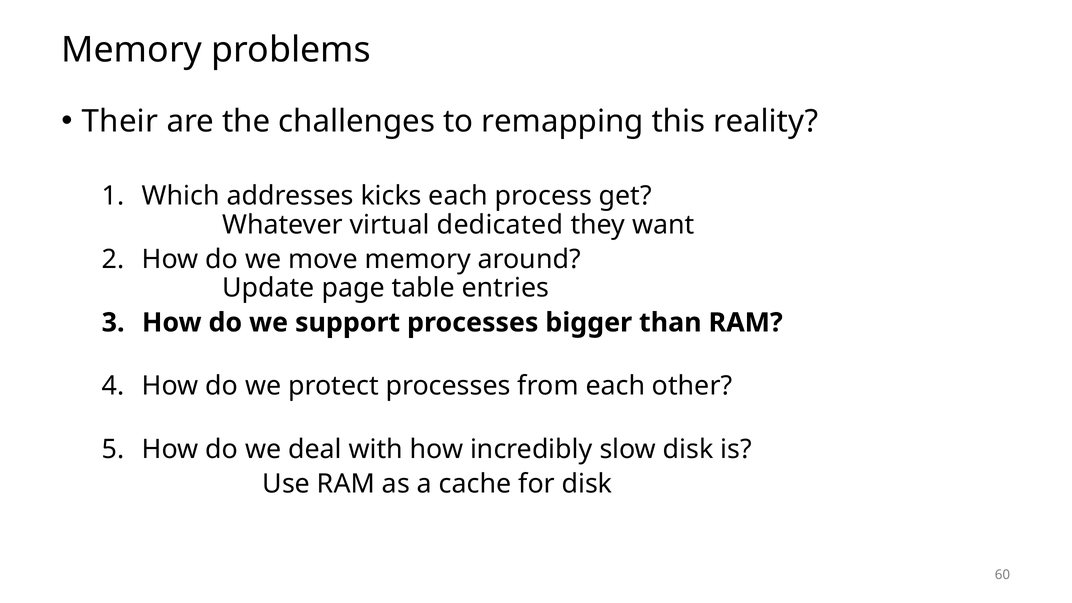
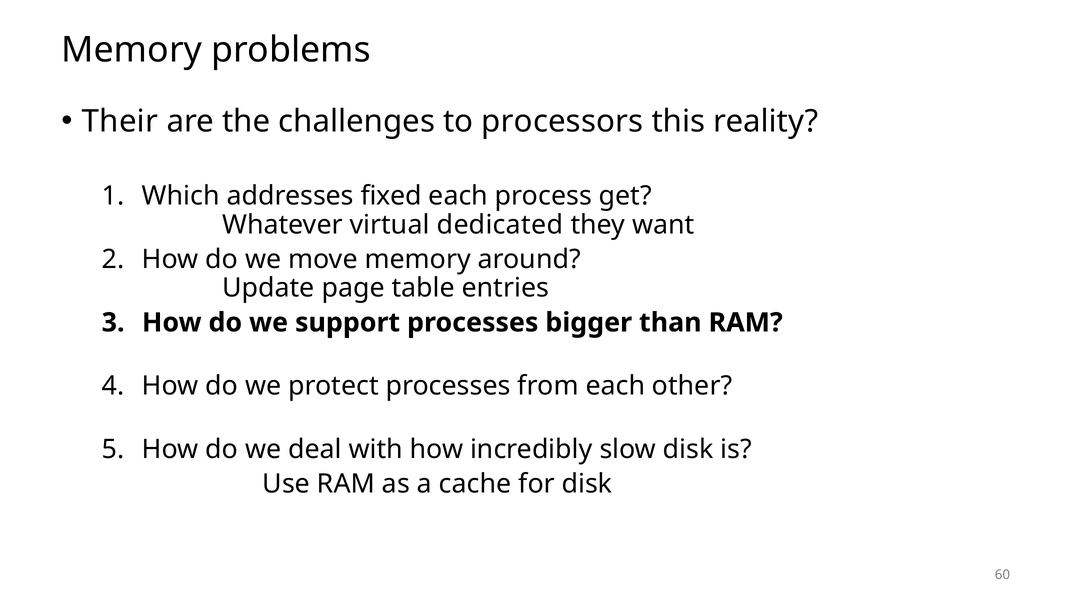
remapping: remapping -> processors (562, 121)
kicks: kicks -> fixed (391, 196)
